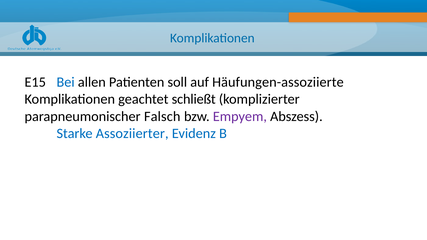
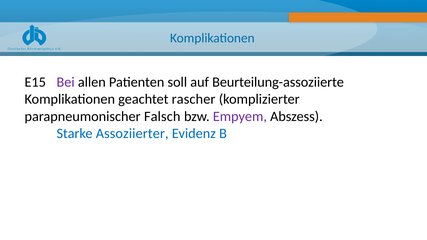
Bei colour: blue -> purple (66, 82)
Häufungen-assoziierte: Häufungen-assoziierte -> Beurteilung-assoziierte (278, 82)
schließt: schließt -> rascher (194, 99)
